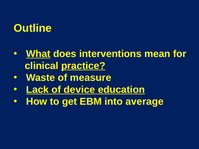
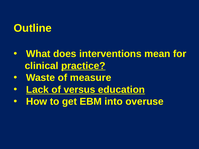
What underline: present -> none (38, 54)
device: device -> versus (79, 90)
average: average -> overuse (145, 102)
